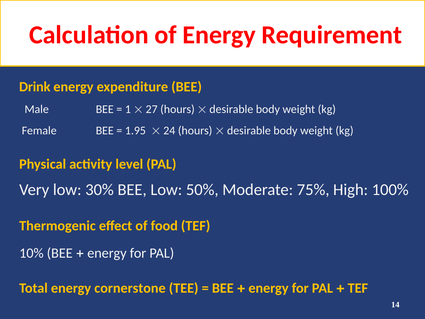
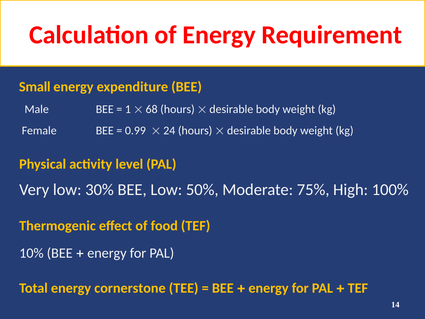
Drink: Drink -> Small (35, 87)
27: 27 -> 68 (152, 109)
1.95: 1.95 -> 0.99 (135, 130)
